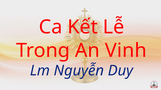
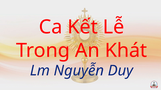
Vịnh: Vịnh -> Khát (126, 51)
